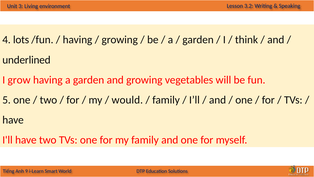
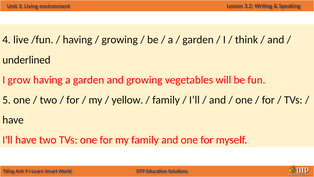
lots: lots -> live (21, 40)
would: would -> yellow (127, 100)
